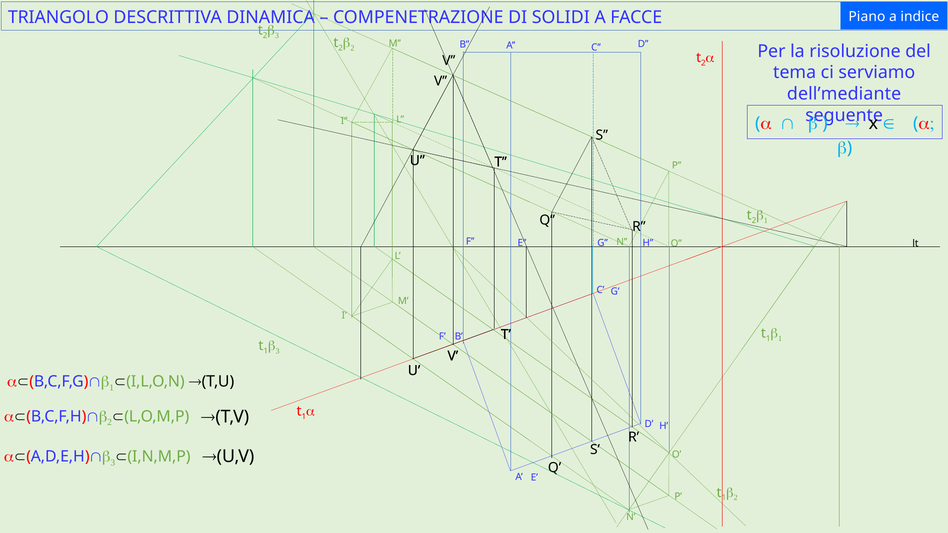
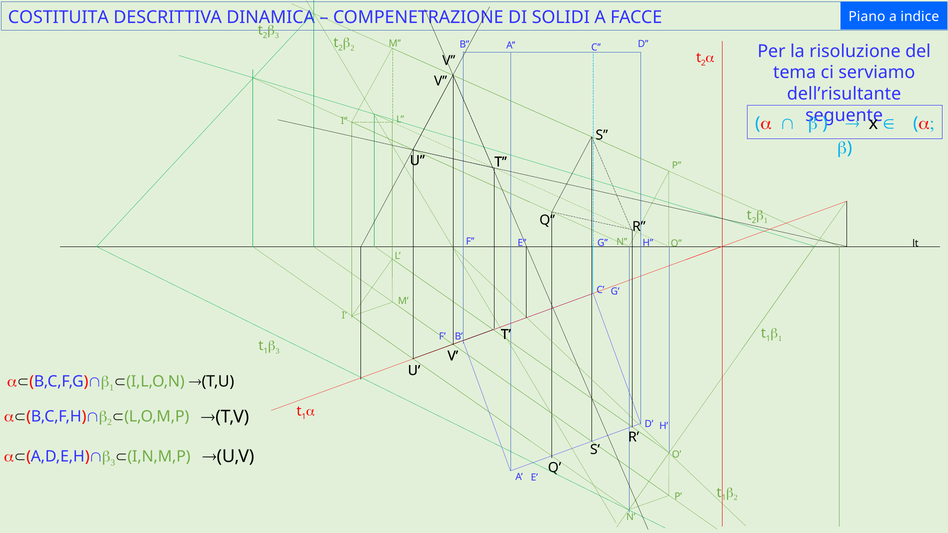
TRIANGOLO: TRIANGOLO -> COSTITUITA (58, 17)
dell’mediante: dell’mediante -> dell’risultante (844, 94)
